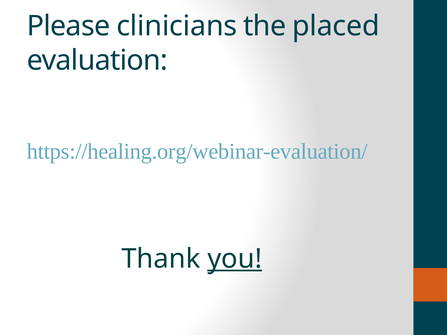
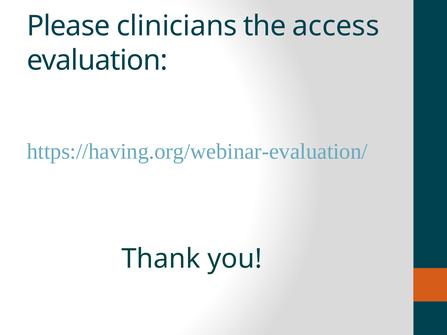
placed: placed -> access (336, 26)
https://healing.org/webinar-evaluation/: https://healing.org/webinar-evaluation/ -> https://having.org/webinar-evaluation/ (197, 151)
you underline: present -> none (235, 259)
